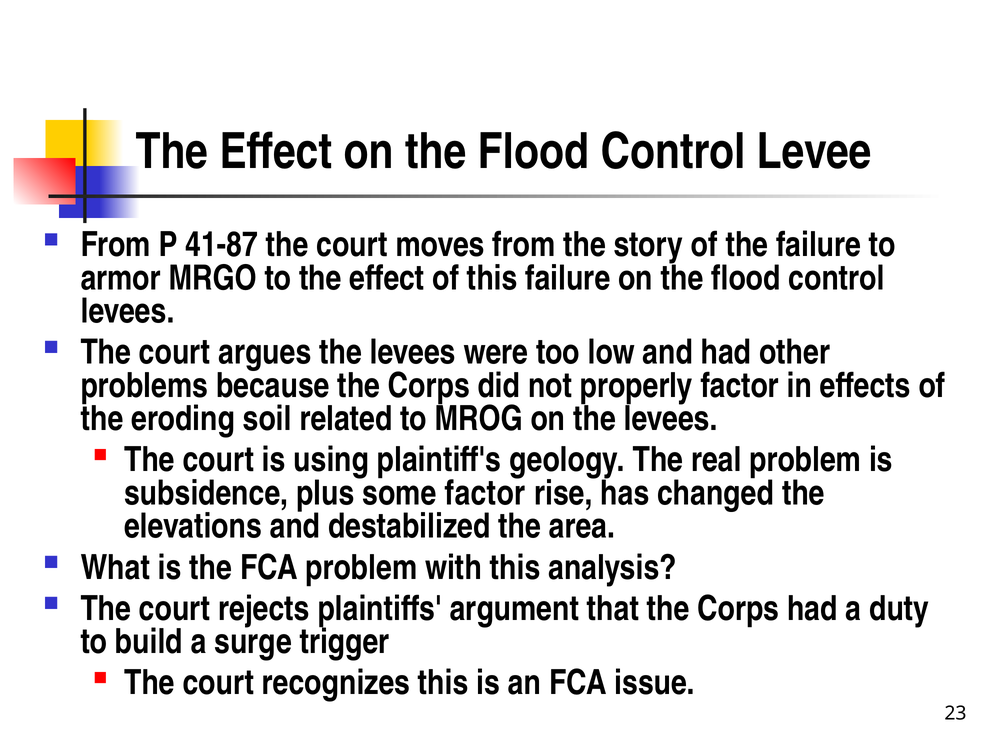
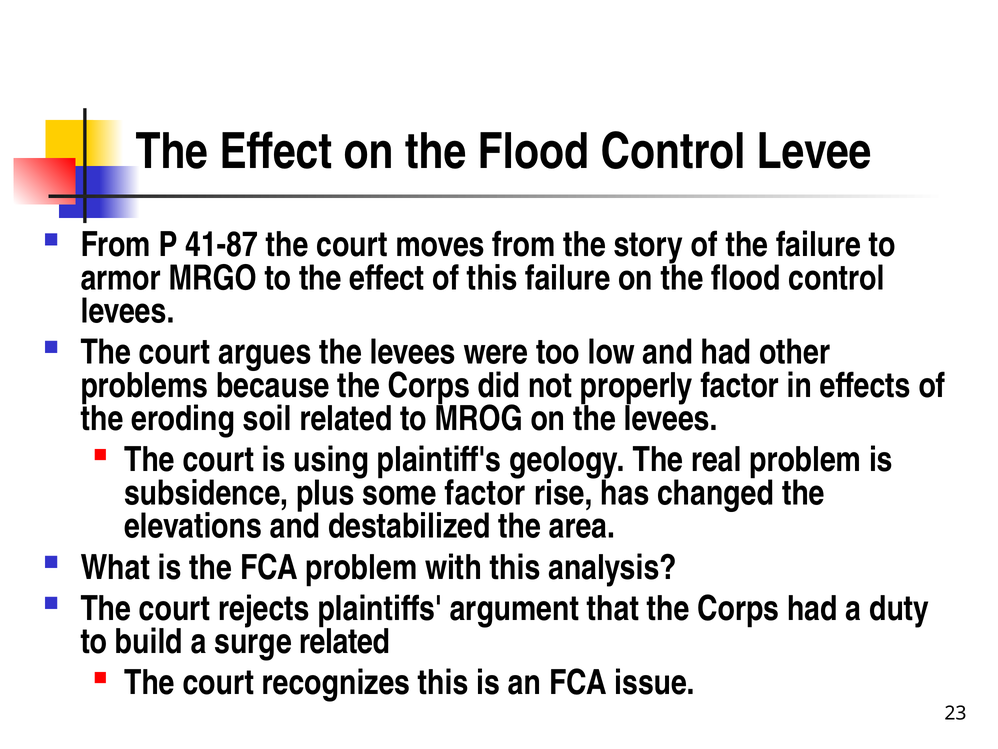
surge trigger: trigger -> related (345, 641)
